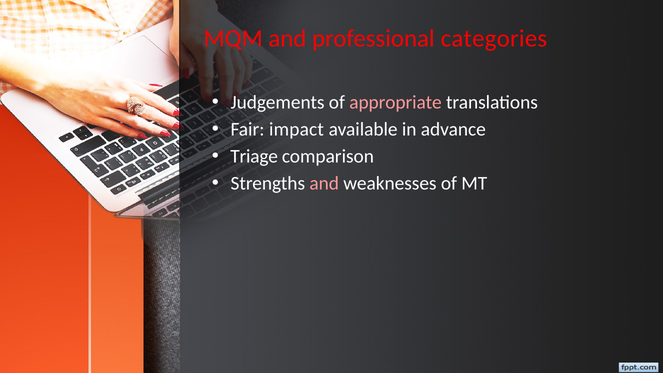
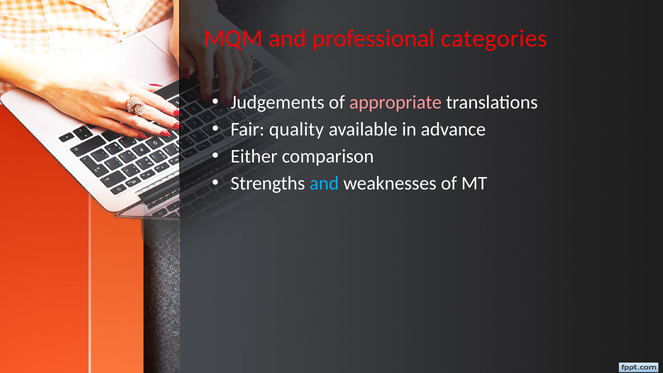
impact: impact -> quality (296, 129)
Triage: Triage -> Either (254, 156)
and colour: pink -> light blue (324, 184)
